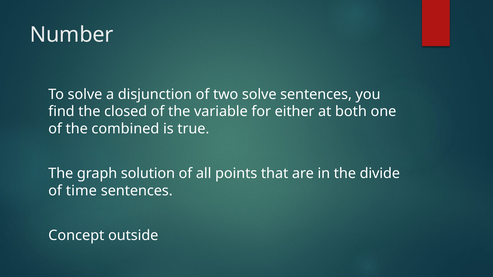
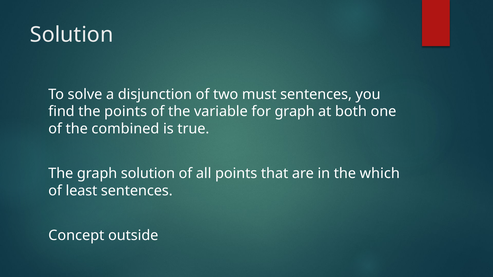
Number: Number -> Solution (72, 35)
two solve: solve -> must (259, 94)
the closed: closed -> points (126, 112)
for either: either -> graph (295, 112)
divide: divide -> which (380, 174)
time: time -> least (81, 191)
